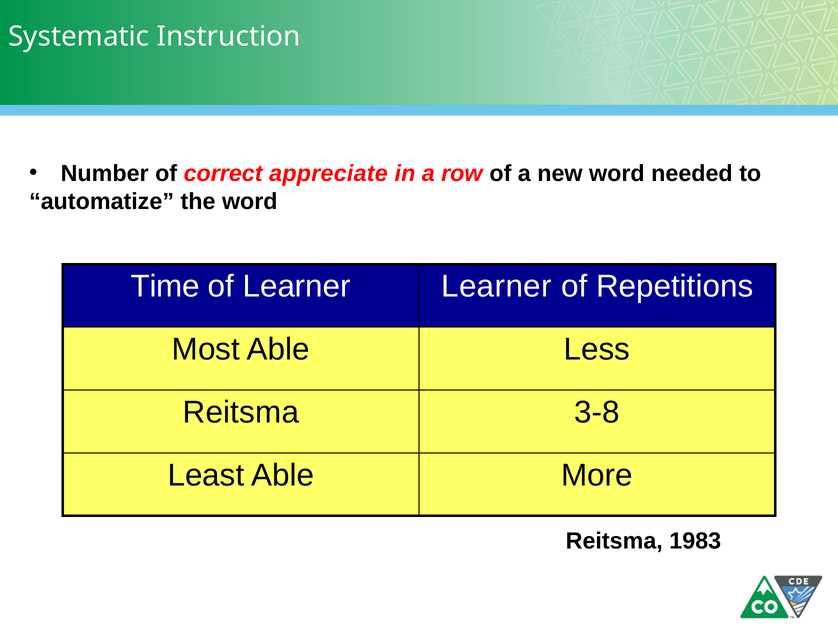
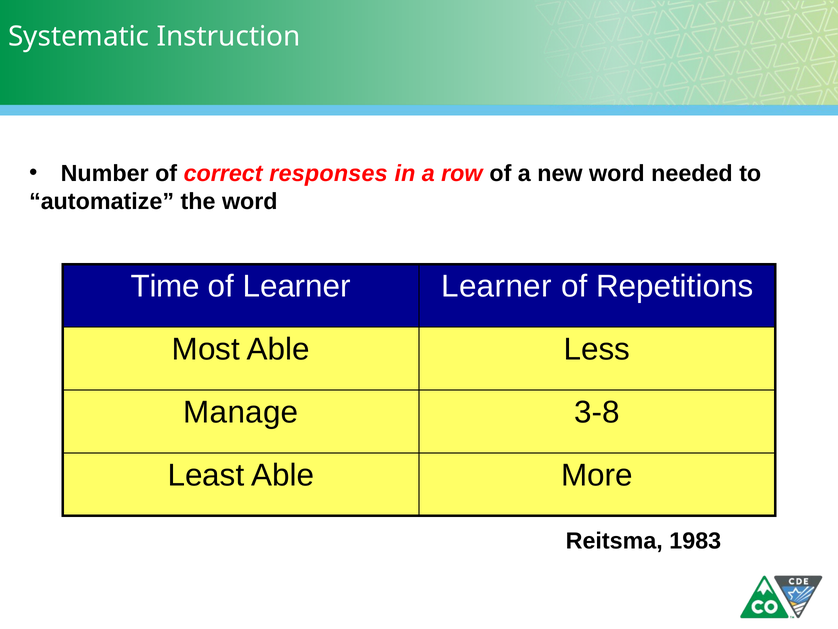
appreciate: appreciate -> responses (328, 173)
Reitsma: Reitsma -> Manage (241, 412)
